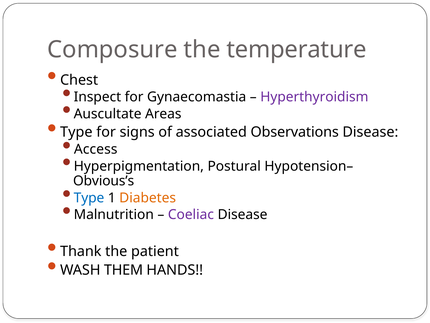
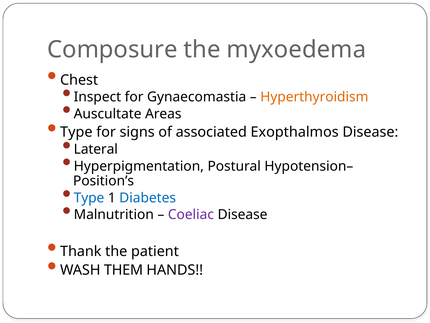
temperature: temperature -> myxoedema (296, 50)
Hyperthyroidism colour: purple -> orange (314, 97)
Observations: Observations -> Exopthalmos (295, 132)
Access: Access -> Lateral (96, 149)
Obvious’s: Obvious’s -> Position’s (104, 181)
Diabetes colour: orange -> blue (148, 198)
